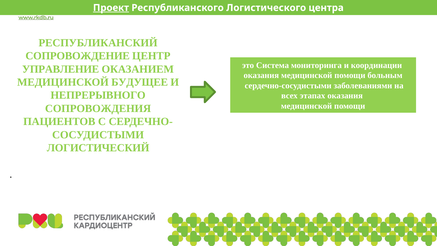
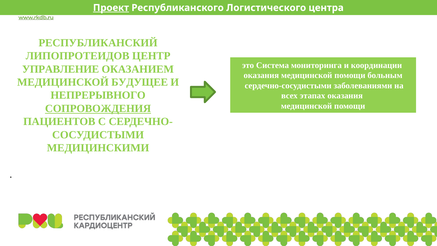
СОПРОВОЖДЕНИЕ: СОПРОВОЖДЕНИЕ -> ЛИПОПРОТЕИДОВ (78, 56)
СОПРОВОЖДЕНИЯ underline: none -> present (98, 108)
ЛОГИСТИЧЕСКИЙ: ЛОГИСТИЧЕСКИЙ -> МЕДИЦИНСКИМИ (98, 148)
